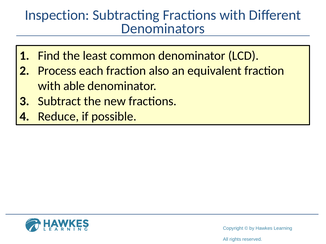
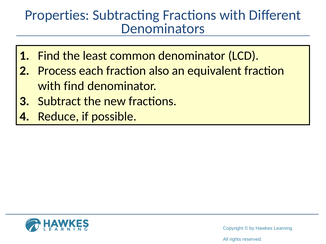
Inspection: Inspection -> Properties (57, 15)
with able: able -> find (74, 86)
